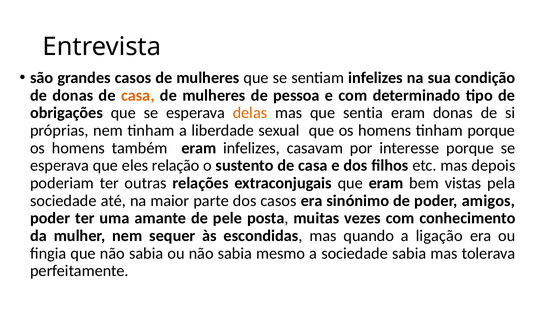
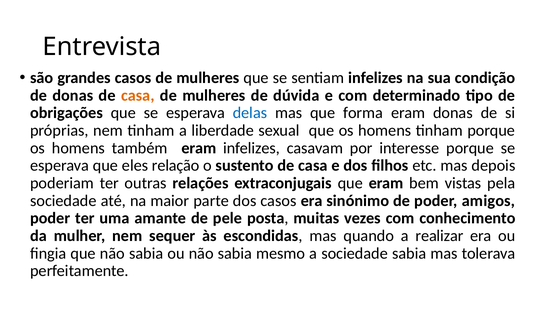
pessoa: pessoa -> dúvida (296, 95)
delas colour: orange -> blue (250, 113)
sentia: sentia -> forma (363, 113)
ligação: ligação -> realizar (439, 236)
